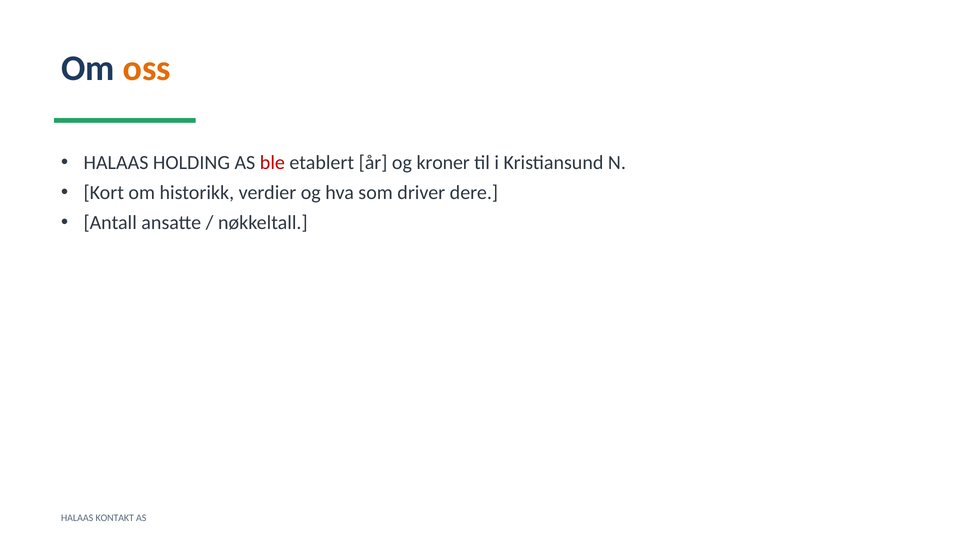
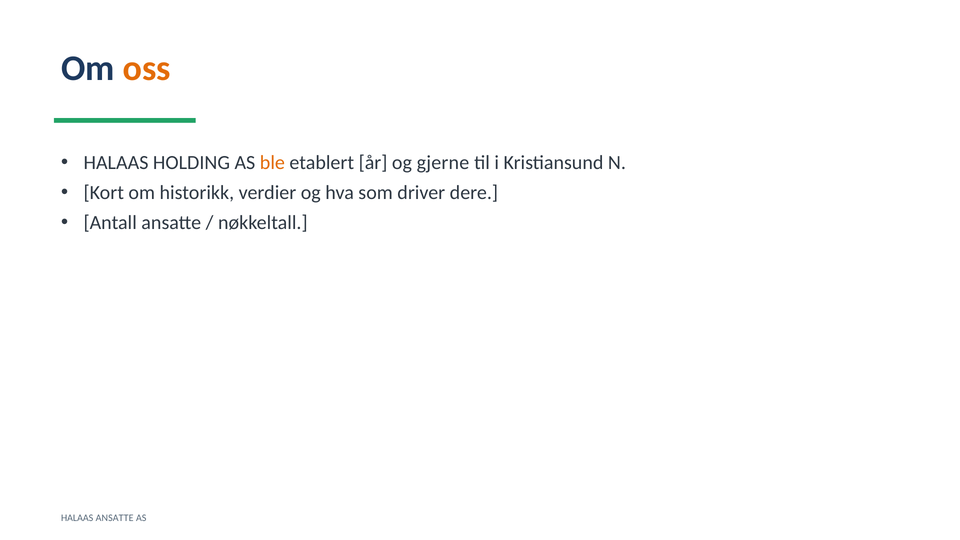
ble colour: red -> orange (272, 163)
kroner: kroner -> gjerne (443, 163)
HALAAS KONTAKT: KONTAKT -> ANSATTE (115, 518)
